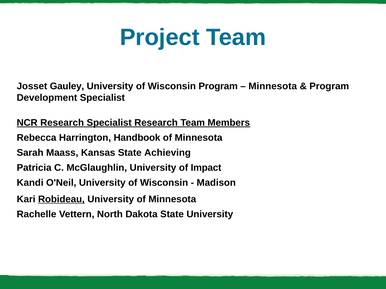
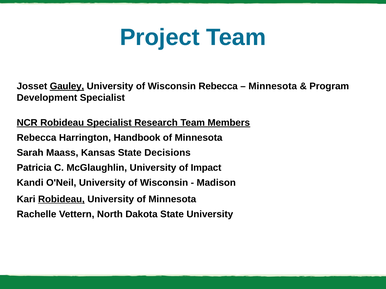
Gauley underline: none -> present (67, 86)
Wisconsin Program: Program -> Rebecca (218, 86)
NCR Research: Research -> Robideau (62, 123)
Achieving: Achieving -> Decisions (168, 153)
